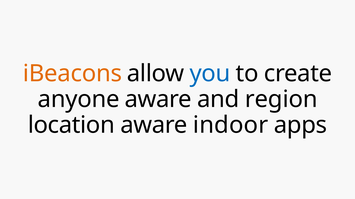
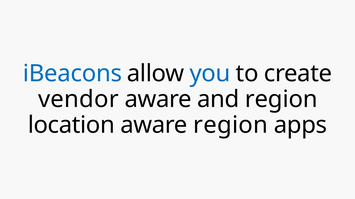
iBeacons colour: orange -> blue (72, 74)
anyone: anyone -> vendor (78, 100)
aware indoor: indoor -> region (231, 125)
